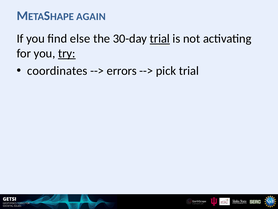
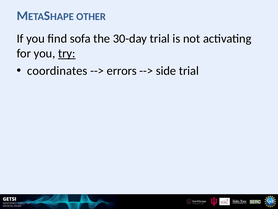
AGAIN: AGAIN -> OTHER (91, 17)
else: else -> sofa (80, 39)
trial underline: present -> none (160, 39)
pick: pick -> side (166, 71)
